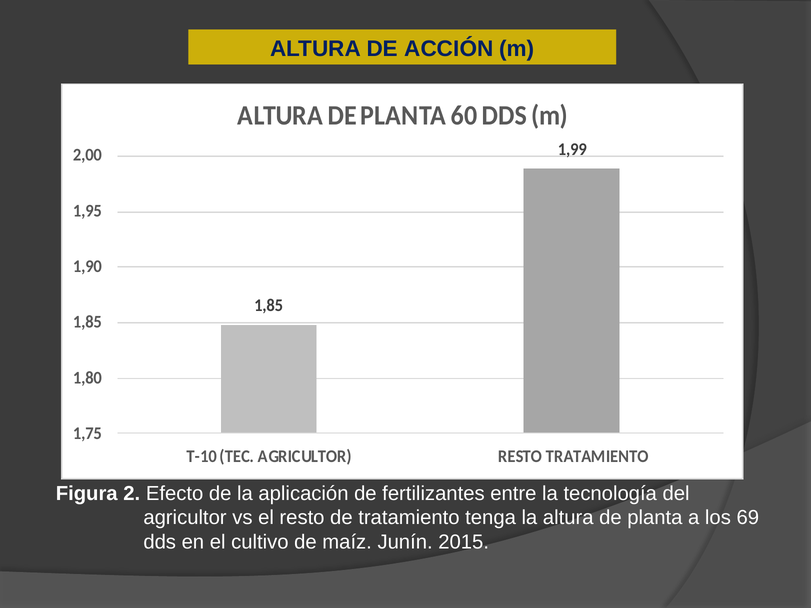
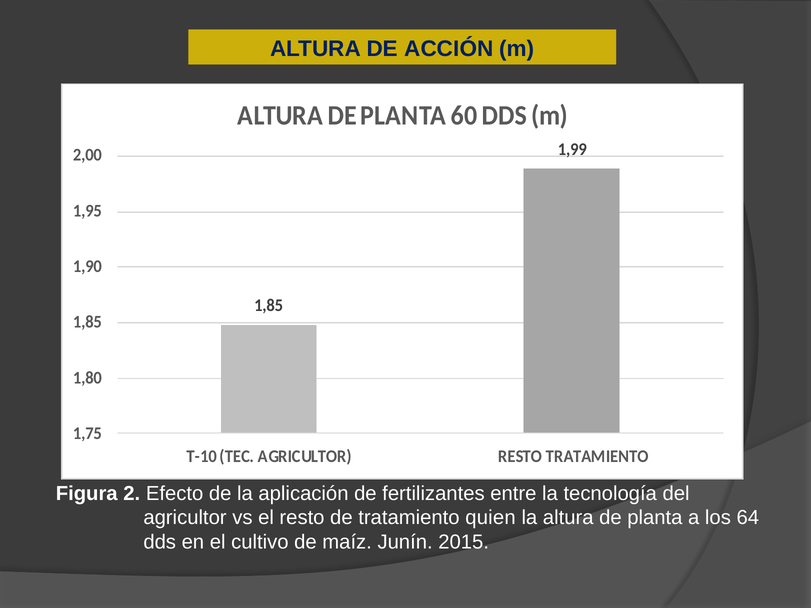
tenga: tenga -> quien (490, 518)
69: 69 -> 64 (748, 518)
